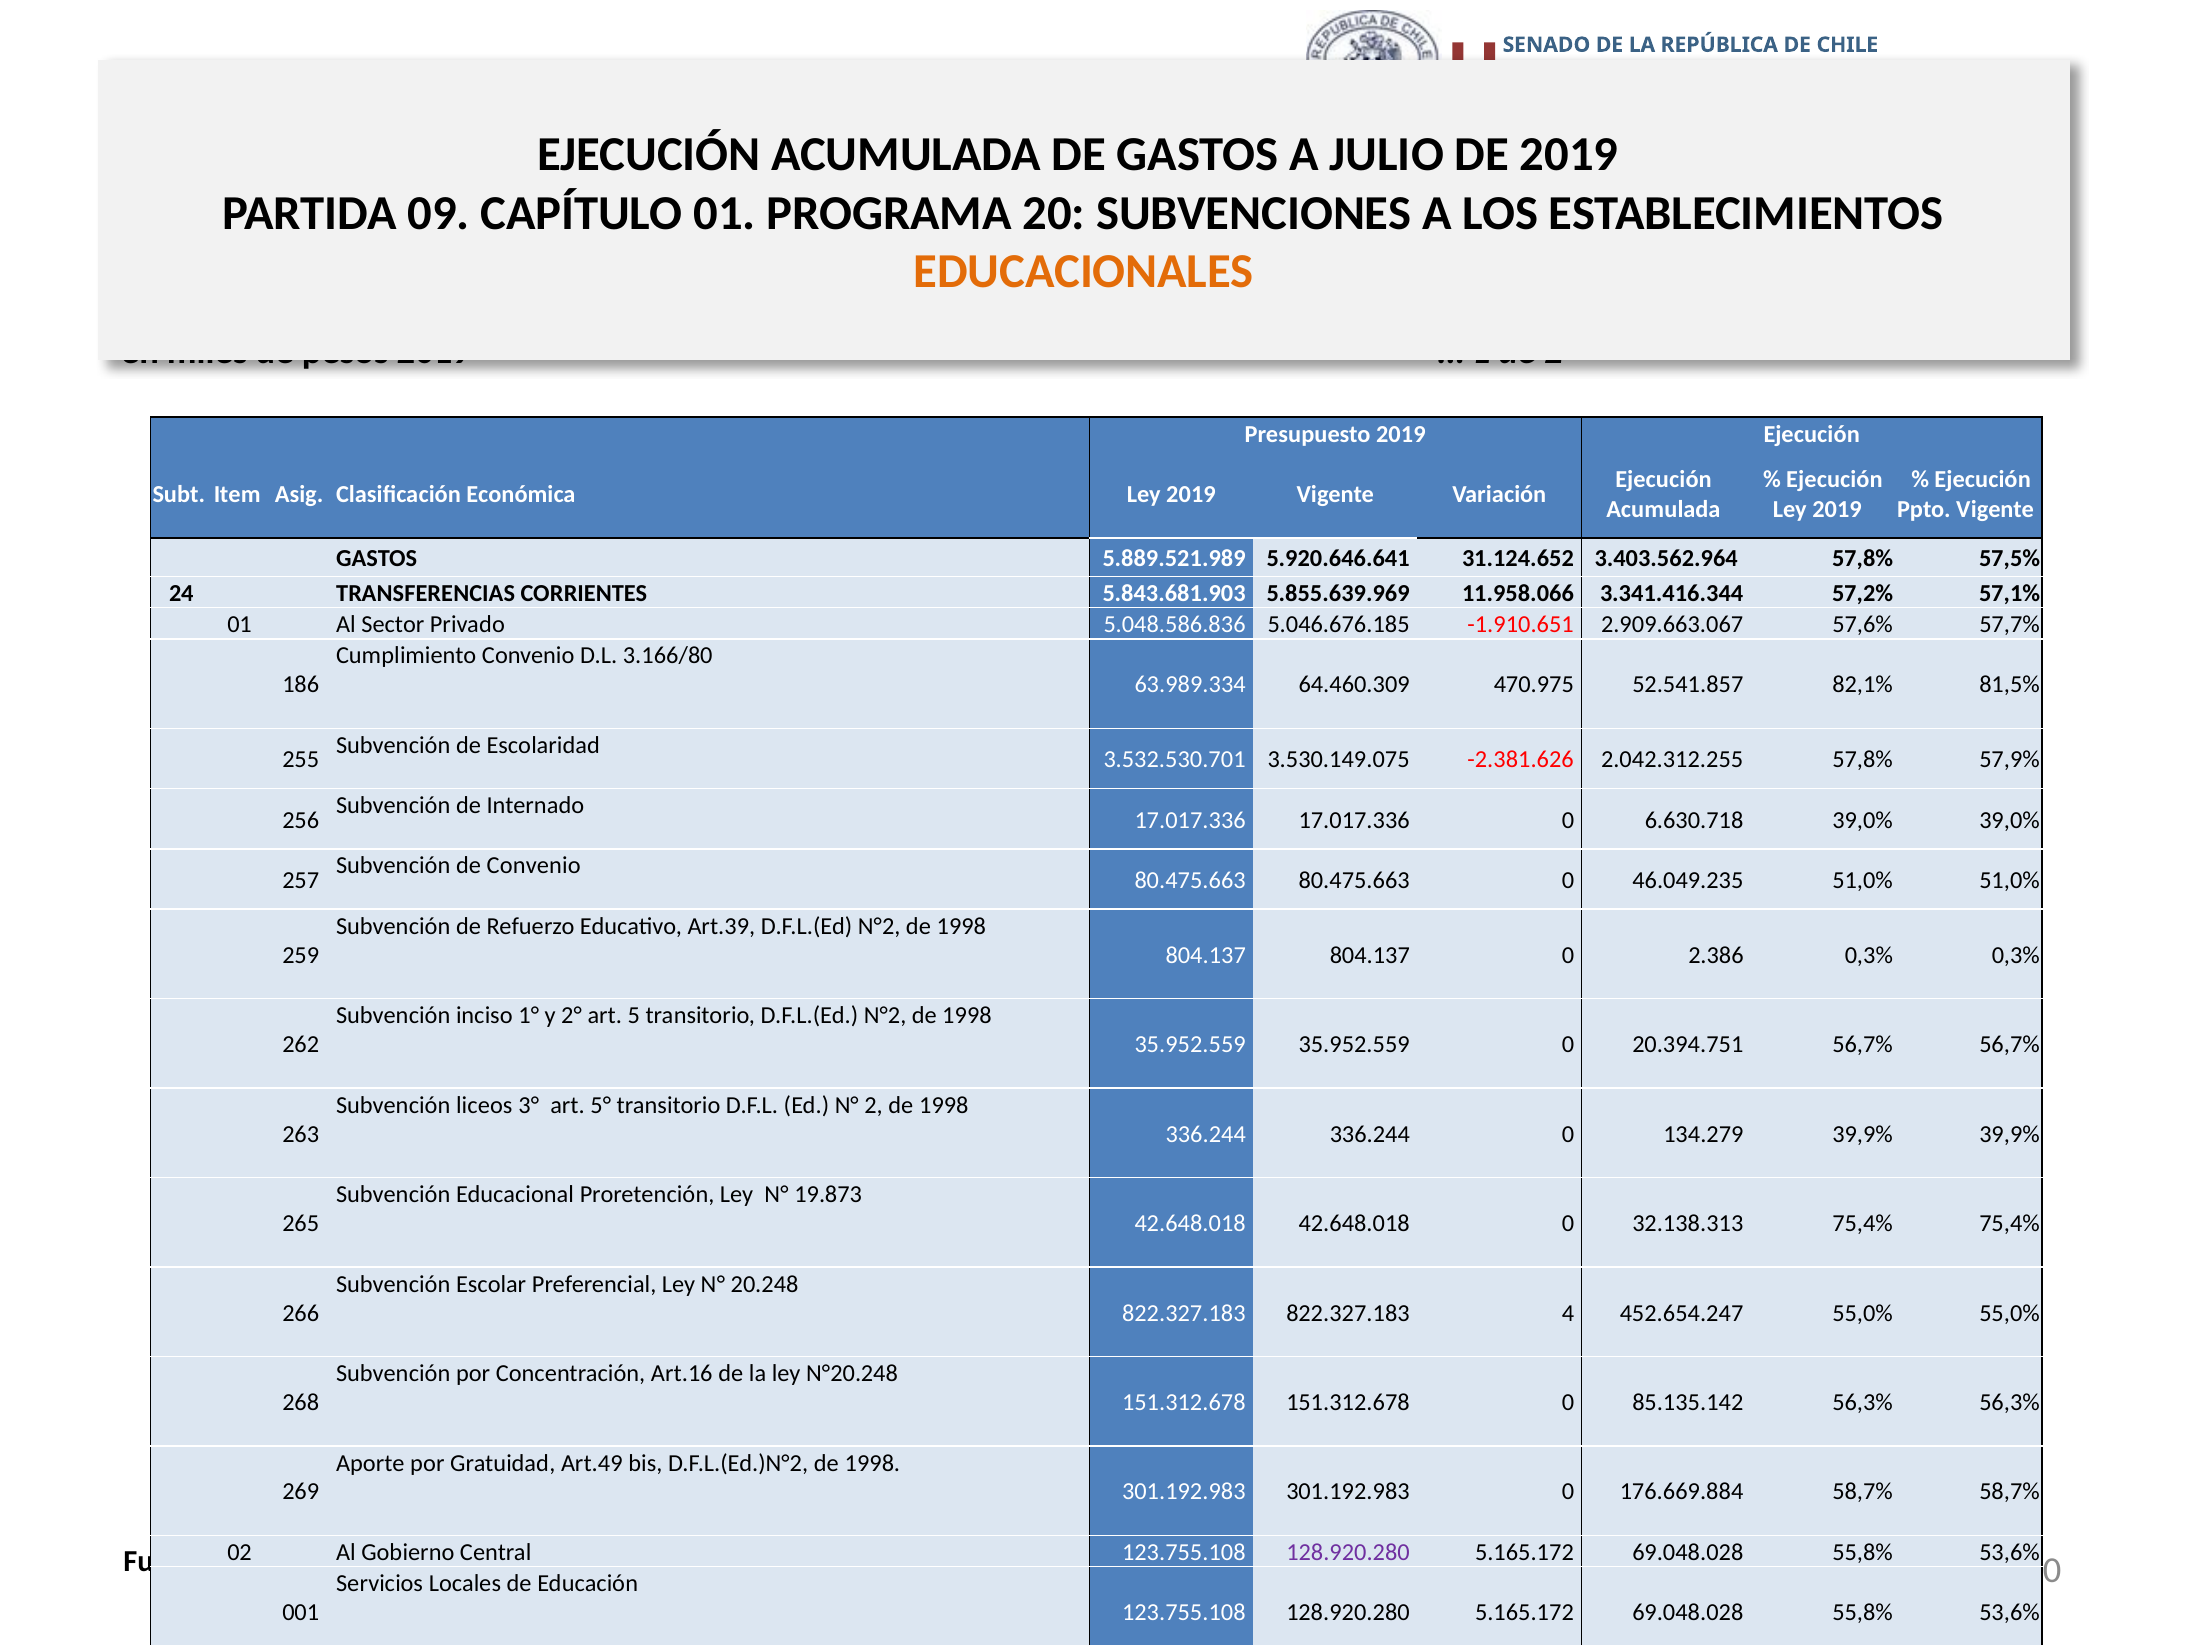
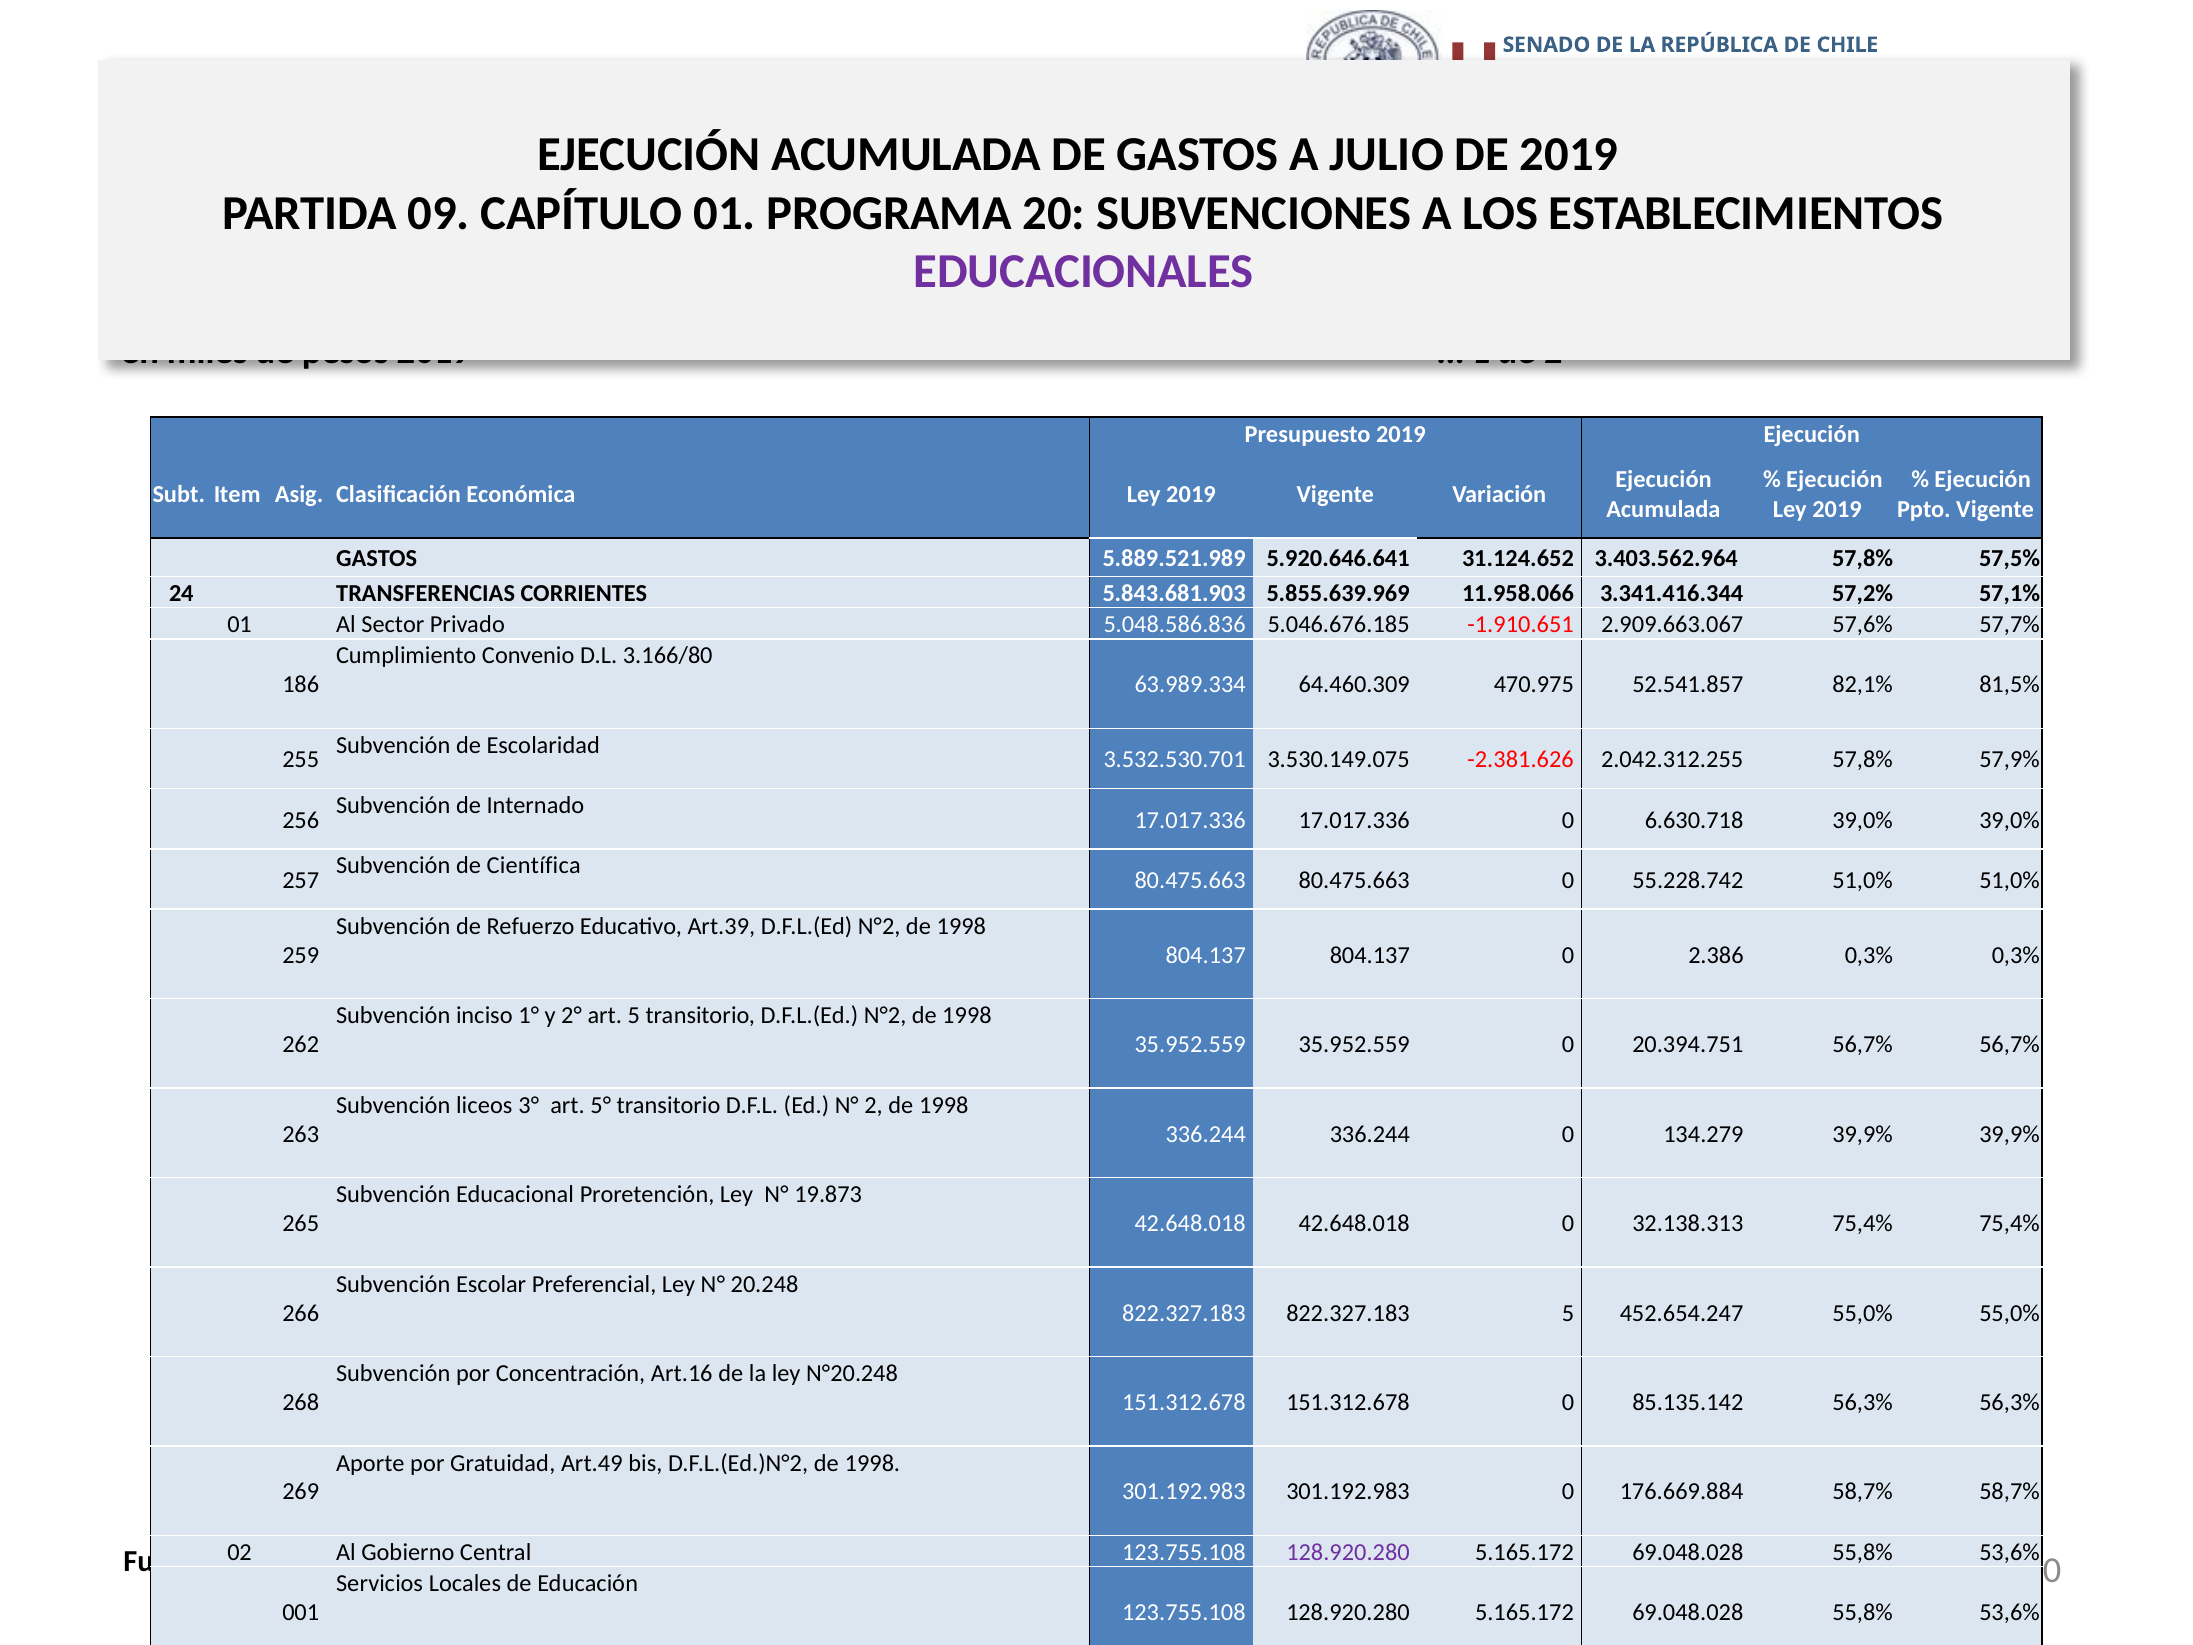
EDUCACIONALES colour: orange -> purple (1084, 272)
de Convenio: Convenio -> Científica (534, 866)
46.049.235: 46.049.235 -> 55.228.742 (1688, 880)
822.327.183 4: 4 -> 5 (1568, 1313)
